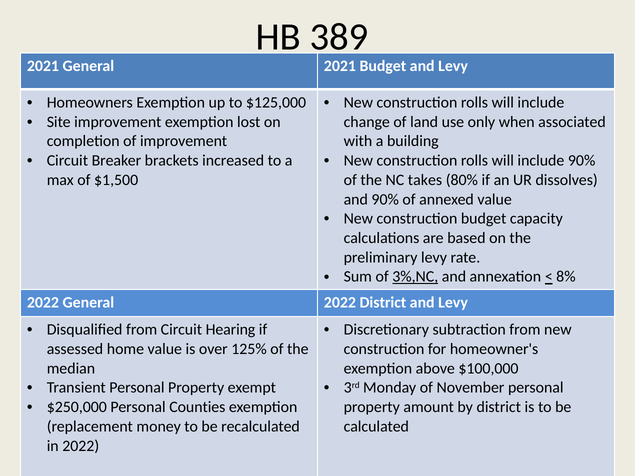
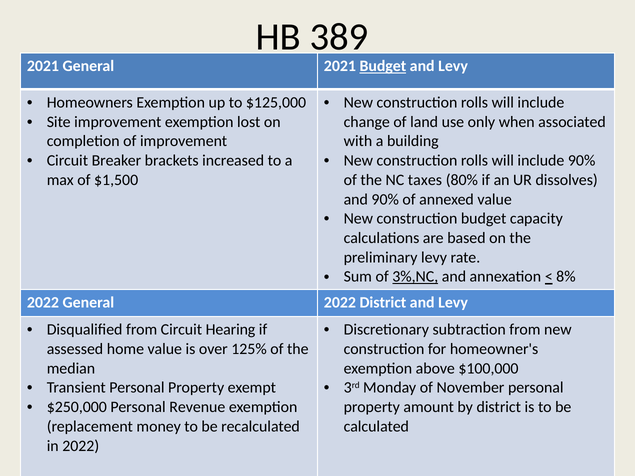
Budget underline: none -> present (383, 66)
takes: takes -> taxes (425, 180)
Counties: Counties -> Revenue (197, 407)
